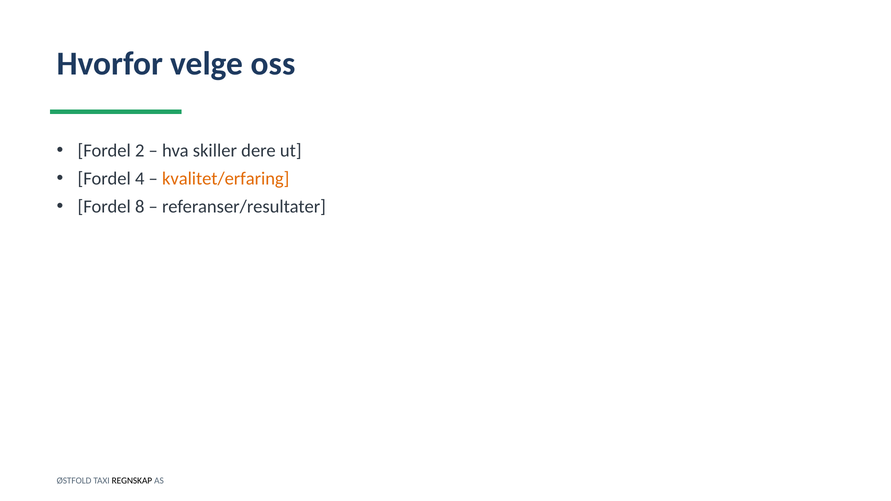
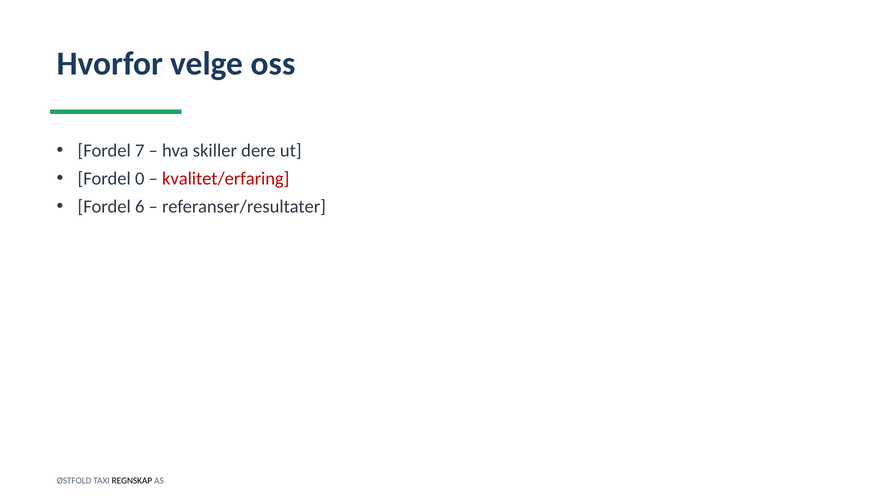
2: 2 -> 7 (140, 151)
4: 4 -> 0 (140, 179)
kvalitet/erfaring colour: orange -> red (226, 179)
8: 8 -> 6 (140, 207)
